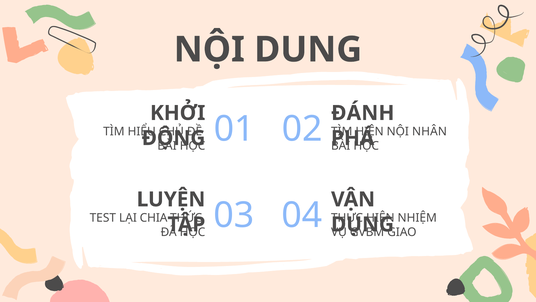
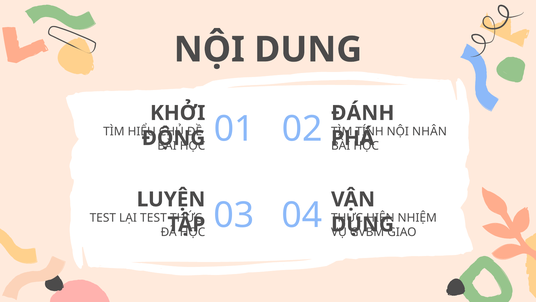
HIỆN: HIỆN -> TÍNH (370, 131)
LẠI CHIA: CHIA -> TEST (153, 218)
